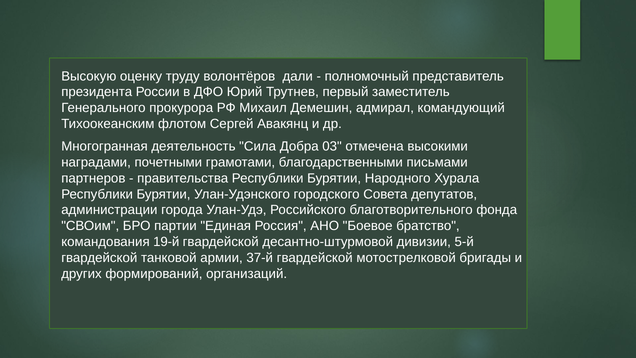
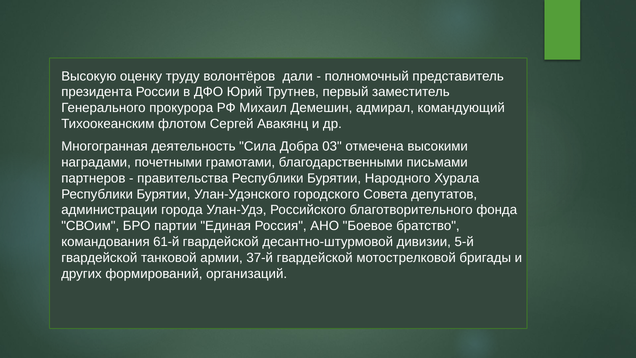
19-й: 19-й -> 61-й (166, 242)
